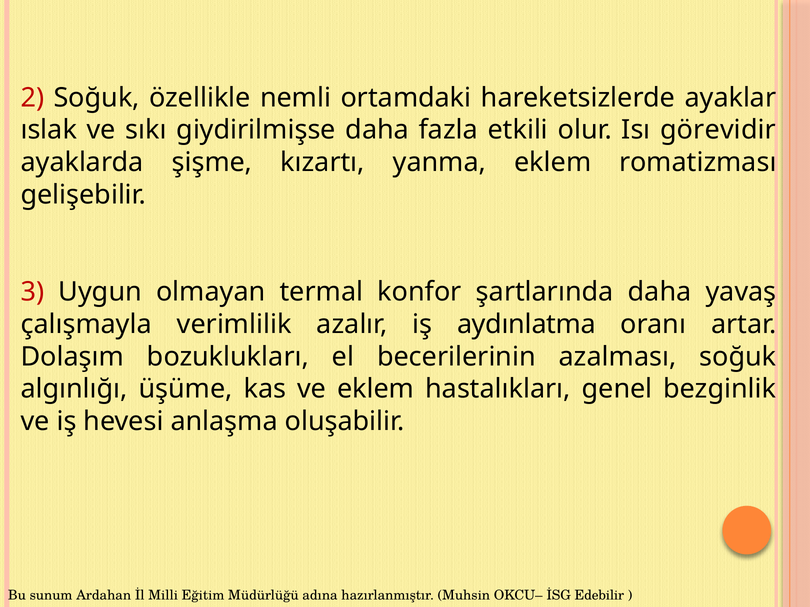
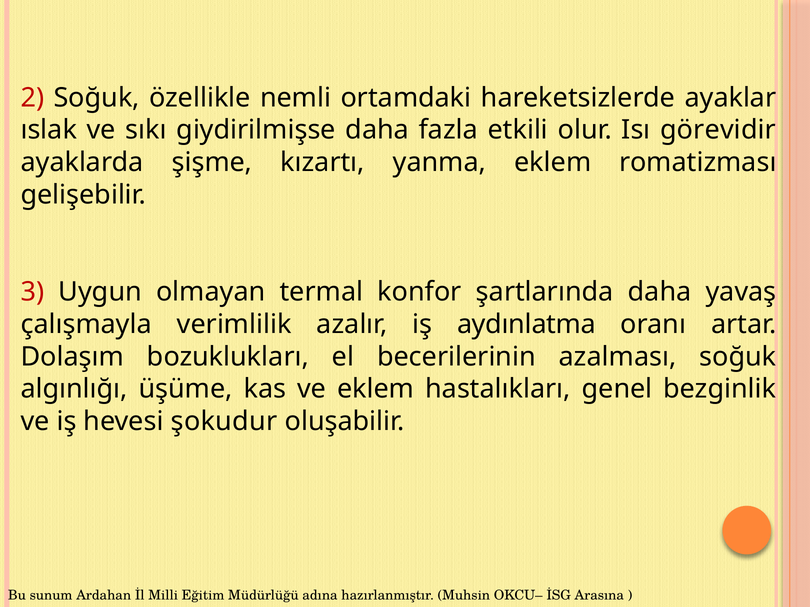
anlaşma: anlaşma -> şokudur (224, 422)
Edebilir: Edebilir -> Arasına (599, 596)
